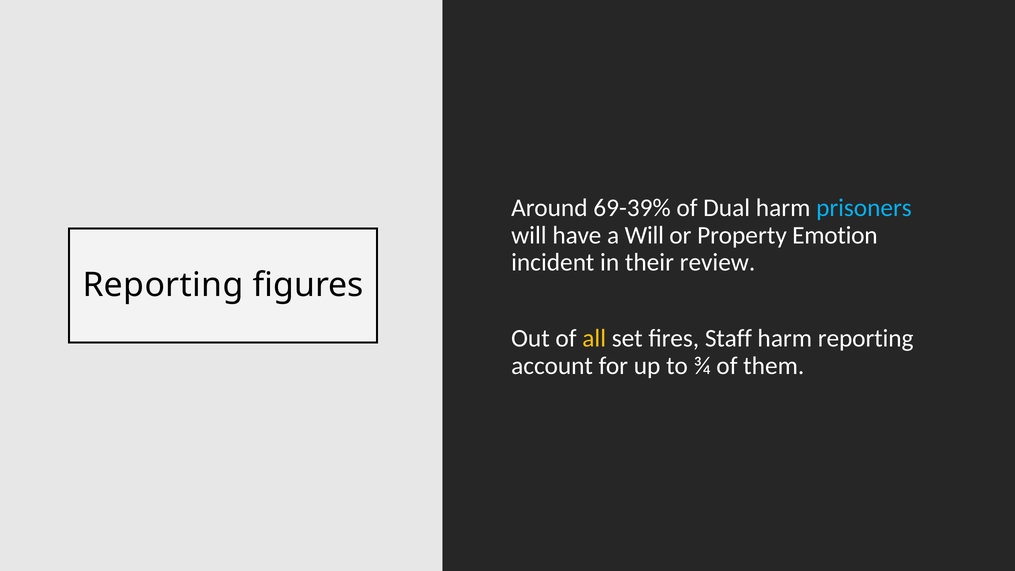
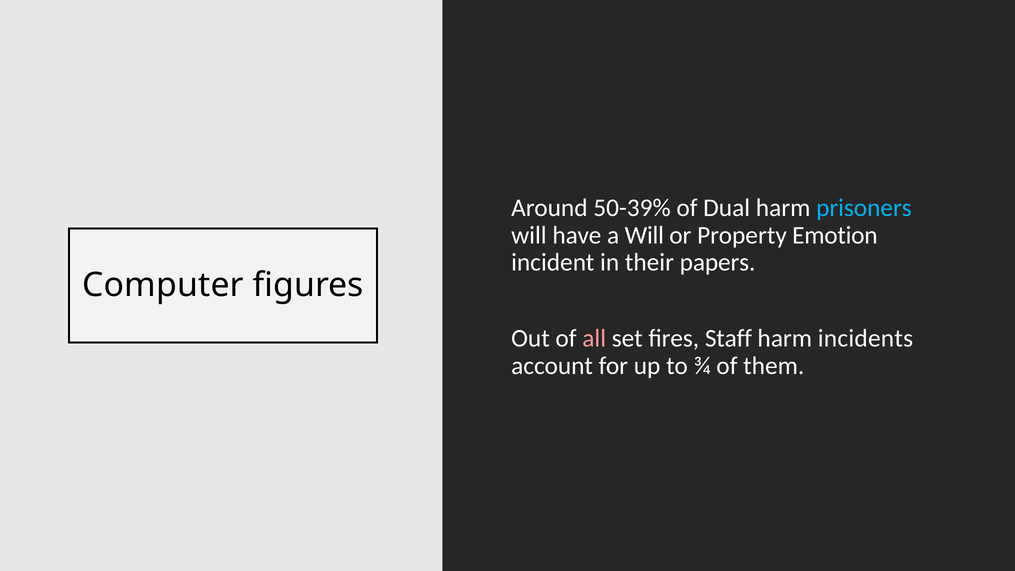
69-39%: 69-39% -> 50-39% (632, 208)
review: review -> papers (718, 263)
Reporting: Reporting -> Computer (163, 285)
all colour: yellow -> pink (594, 339)
harm reporting: reporting -> incidents (865, 339)
